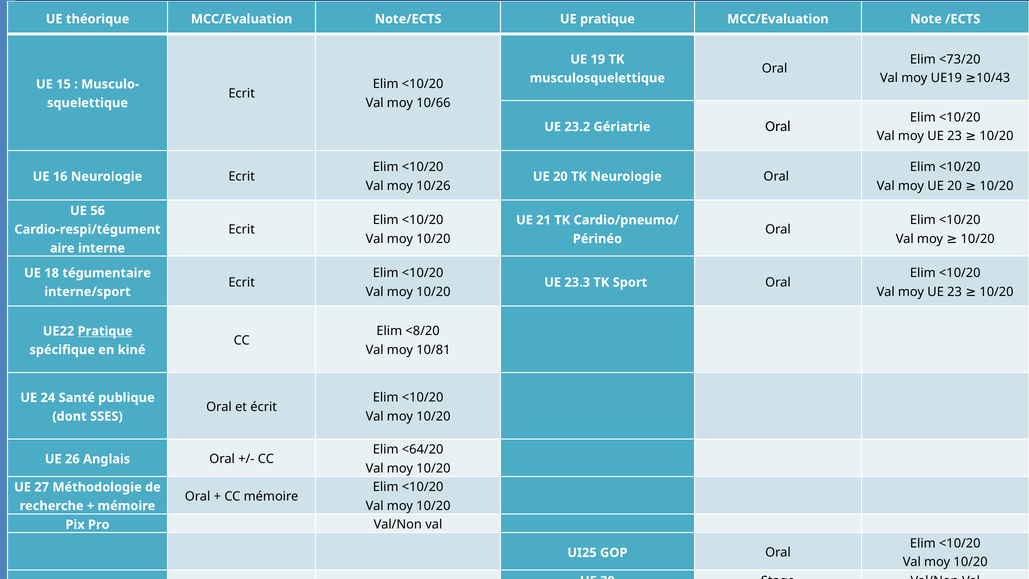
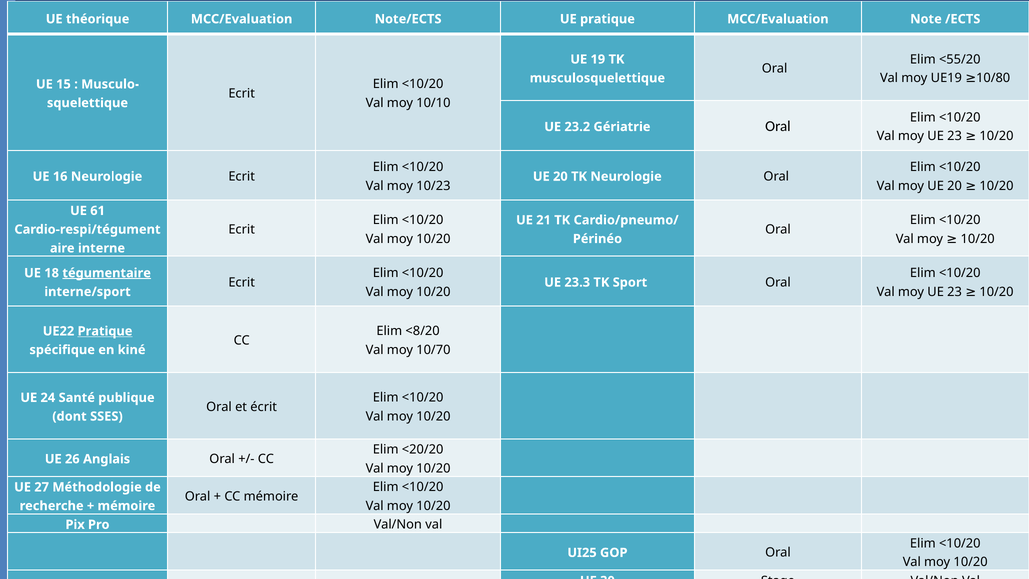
<73/20: <73/20 -> <55/20 (960, 59)
10/43: 10/43 -> 10/80 (993, 78)
10/66: 10/66 -> 10/10 (433, 103)
10/26: 10/26 -> 10/23 (433, 186)
56: 56 -> 61 (98, 211)
tégumentaire underline: none -> present (107, 273)
10/81: 10/81 -> 10/70 (433, 350)
<64/20: <64/20 -> <20/20 (423, 450)
